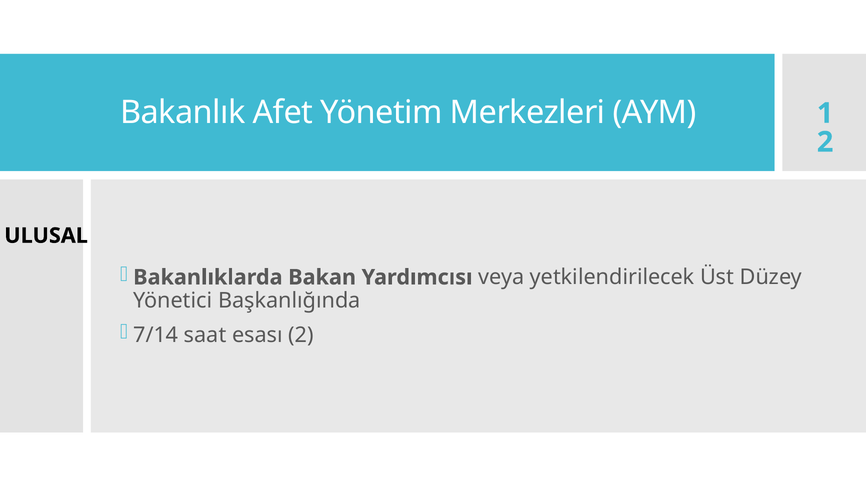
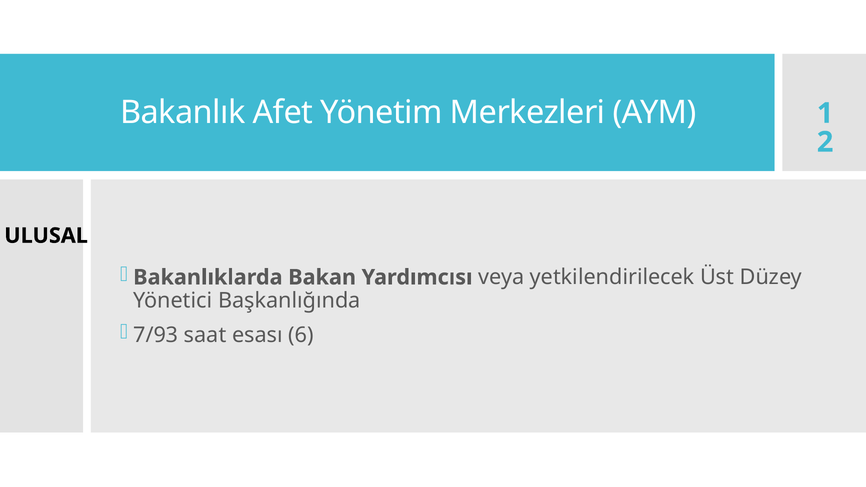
7/14: 7/14 -> 7/93 (156, 335)
esası 2: 2 -> 6 (301, 335)
